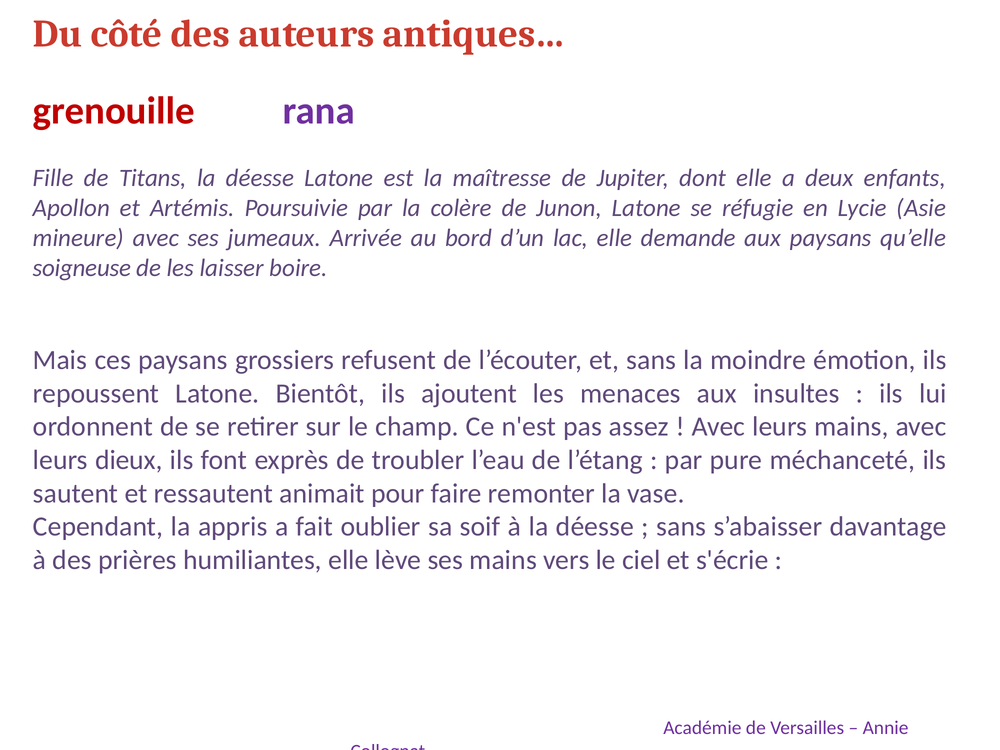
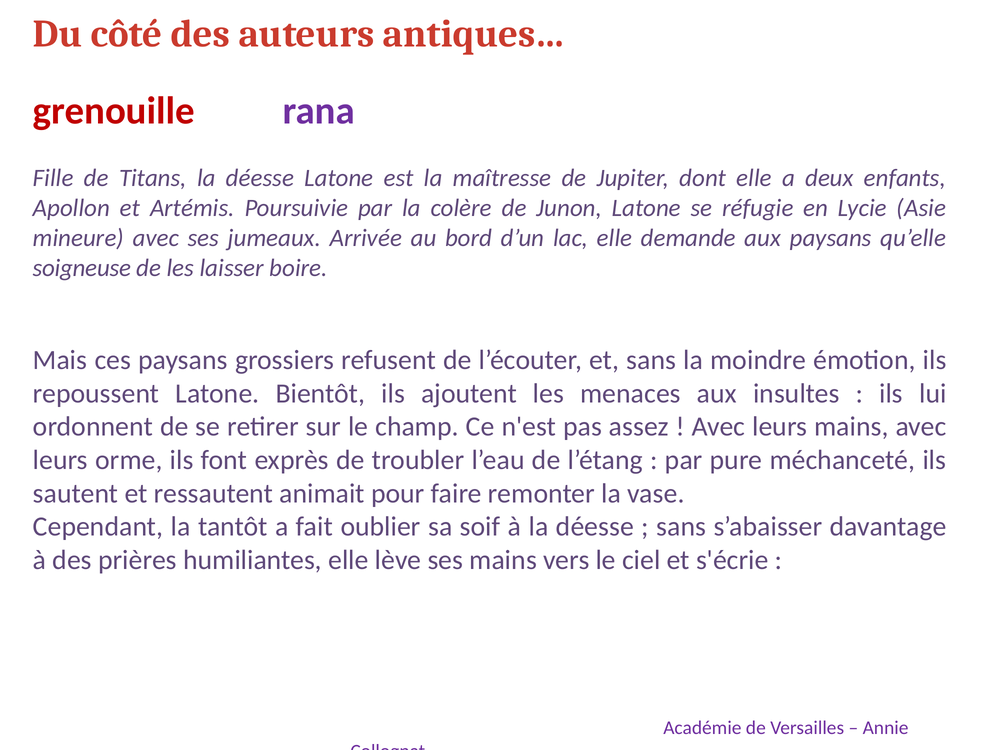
dieux: dieux -> orme (129, 460)
appris: appris -> tantôt (233, 527)
